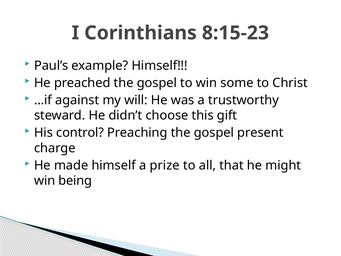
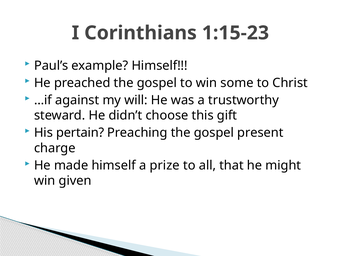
8:15-23: 8:15-23 -> 1:15-23 (235, 33)
control: control -> pertain (80, 133)
being: being -> given (75, 181)
